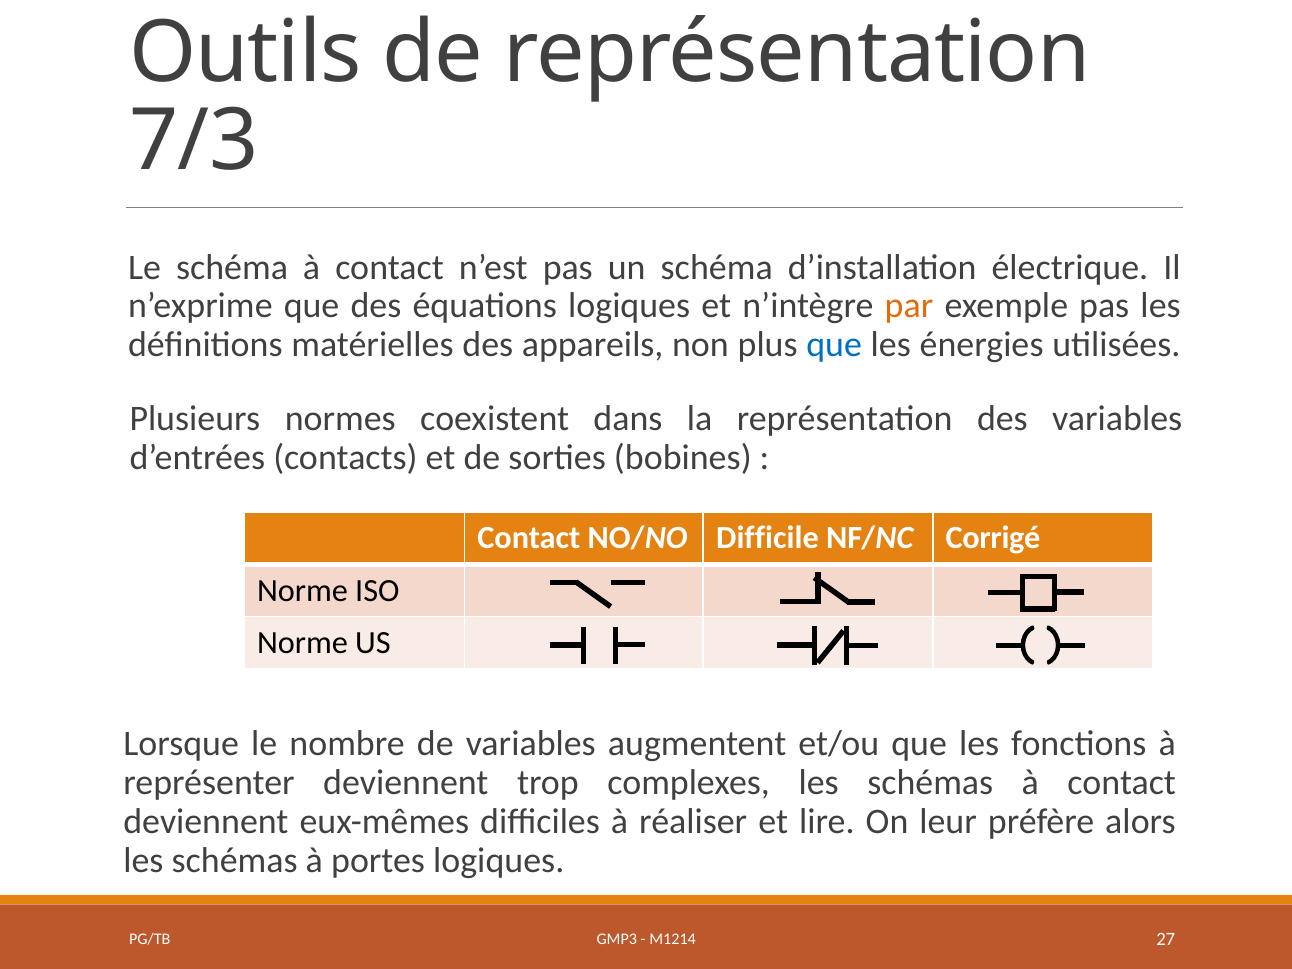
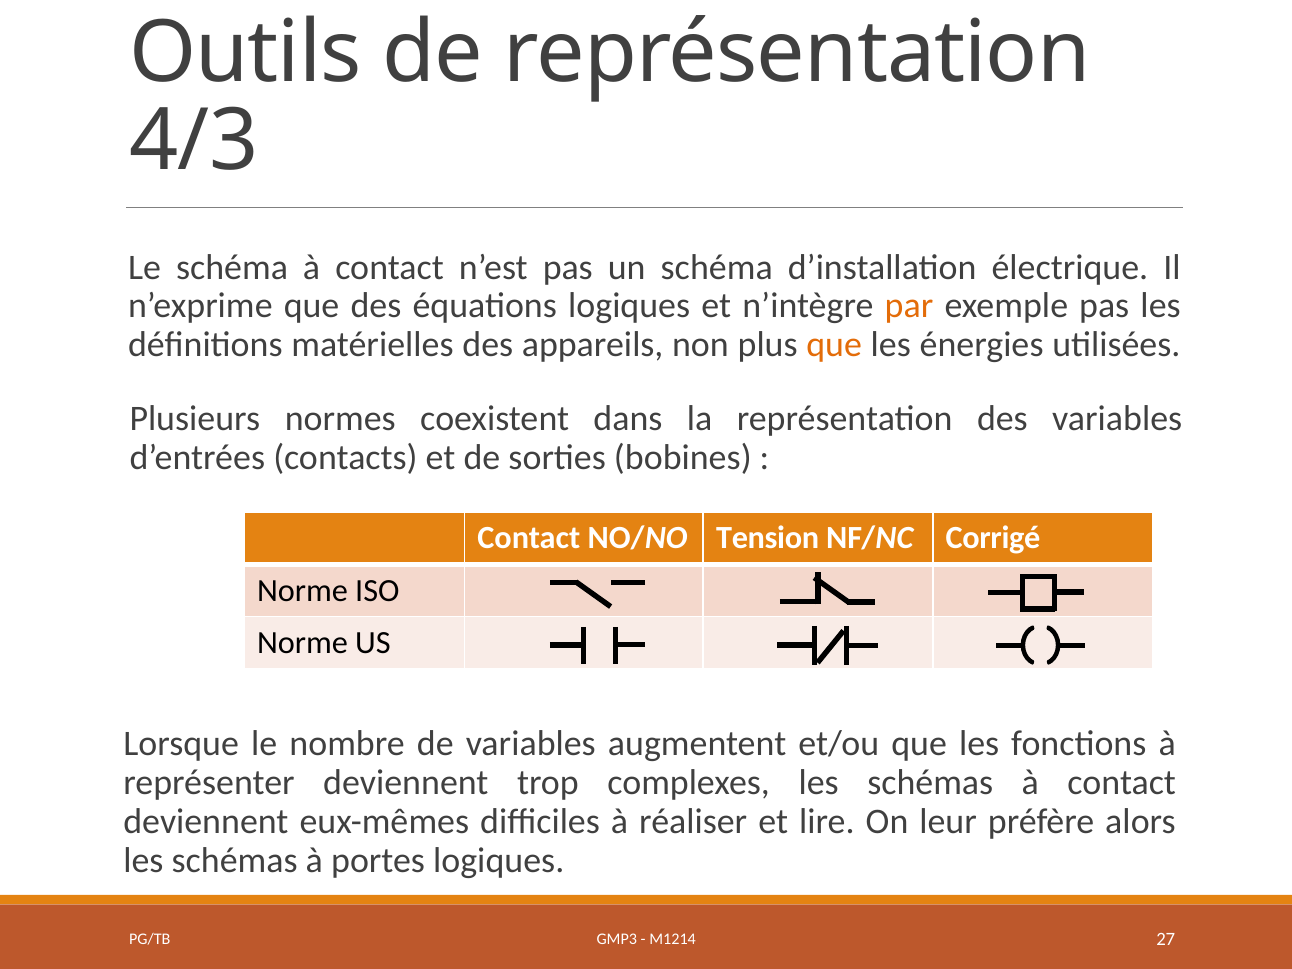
7/3: 7/3 -> 4/3 (194, 141)
que colour: blue -> orange (834, 345)
Difficile: Difficile -> Tension (768, 538)
